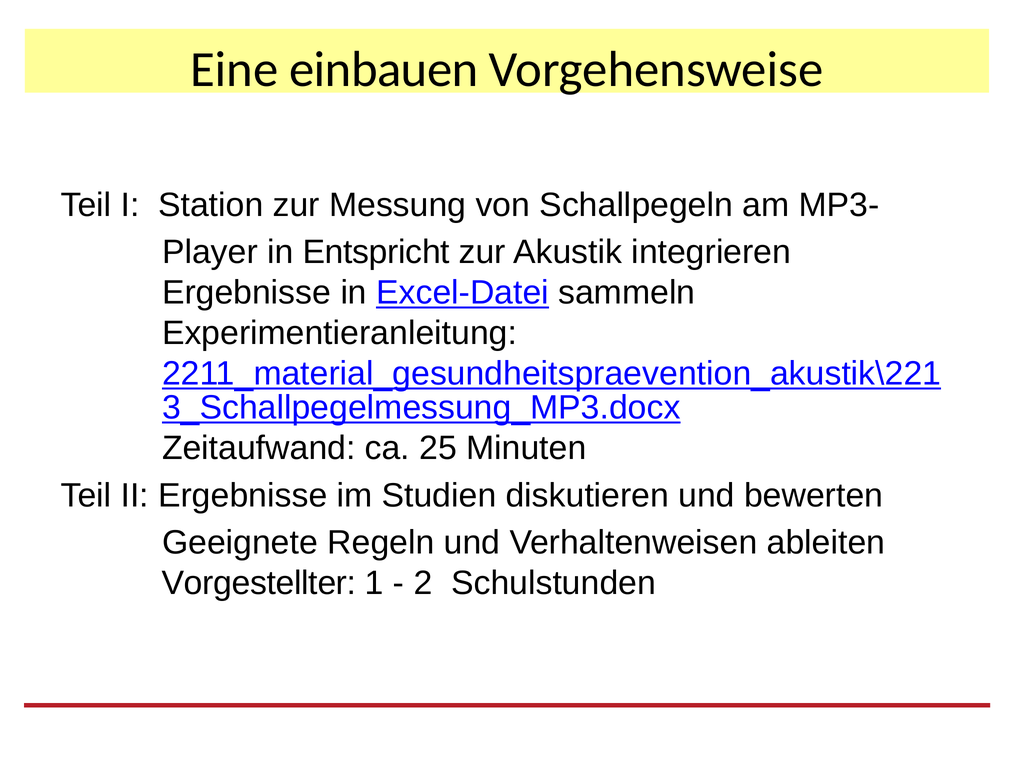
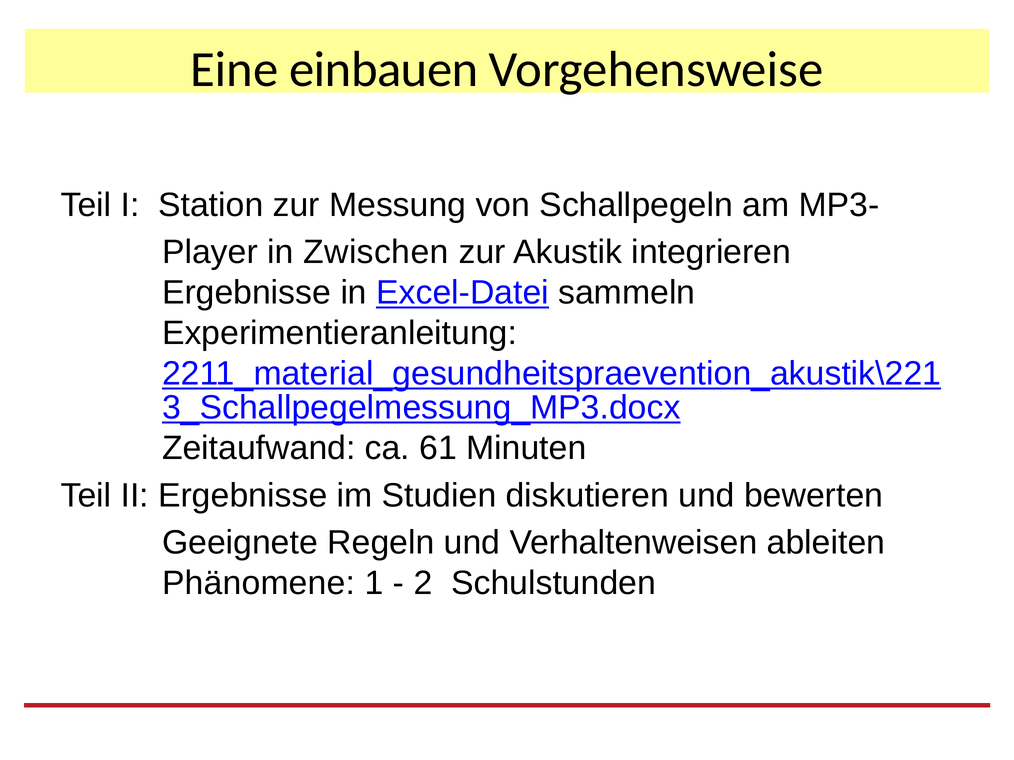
Entspricht: Entspricht -> Zwischen (376, 252)
25: 25 -> 61 (438, 448)
Vorgestellter: Vorgestellter -> Phänomene (259, 584)
